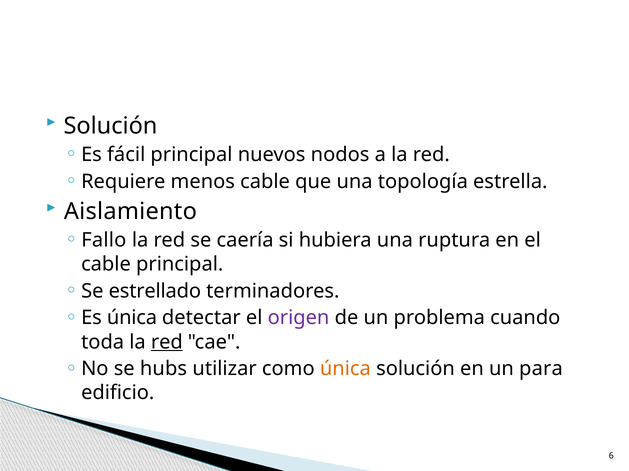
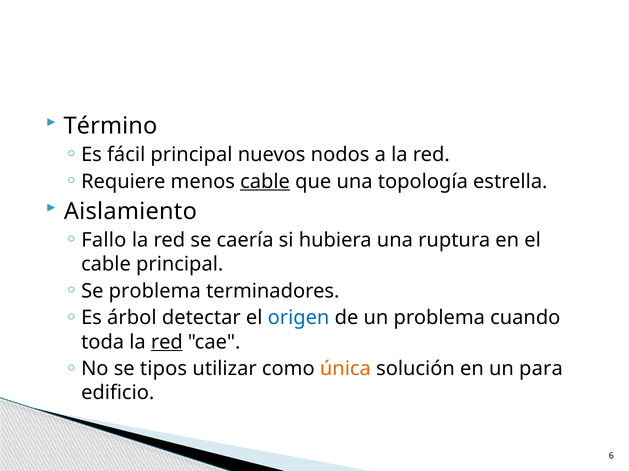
Solución: Solución -> Término (110, 126)
cable underline: none -> present (265, 182)
Se estrellado: estrellado -> problema (155, 291)
Es única: única -> árbol (132, 318)
origen colour: purple -> blue (299, 318)
hubs: hubs -> tipos (164, 369)
